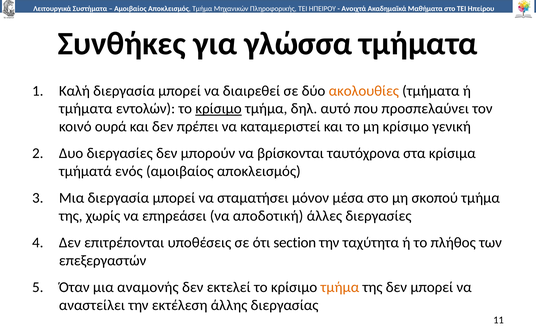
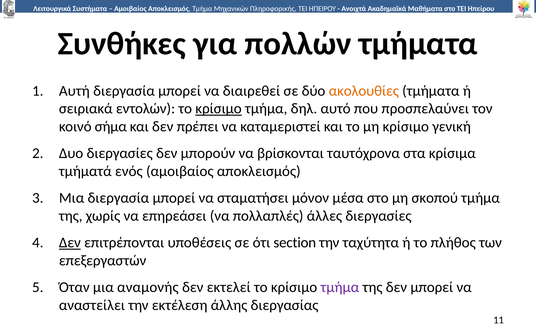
γλώσσα: γλώσσα -> πολλών (298, 44)
Καλή: Καλή -> Αυτή (74, 91)
τμήματα: τμήματα -> σειριακά (86, 109)
ουρά: ουρά -> σήμα (111, 127)
αποδοτική: αποδοτική -> πολλαπλές (268, 216)
Δεν underline: none -> present (70, 243)
τμήμα colour: orange -> purple (340, 287)
